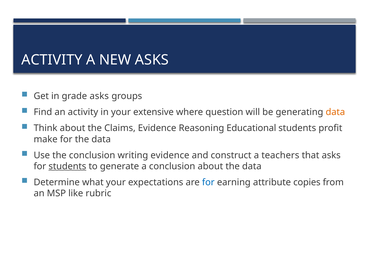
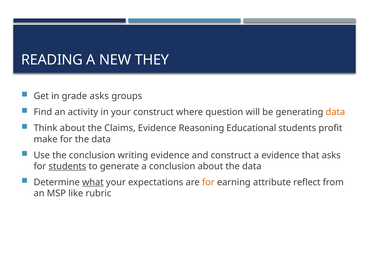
ACTIVITY: ACTIVITY -> READING (52, 60)
NEW ASKS: ASKS -> THEY (152, 60)
your extensive: extensive -> construct (153, 112)
a teachers: teachers -> evidence (280, 155)
what underline: none -> present (93, 182)
for colour: blue -> orange (208, 182)
copies: copies -> reflect (307, 182)
